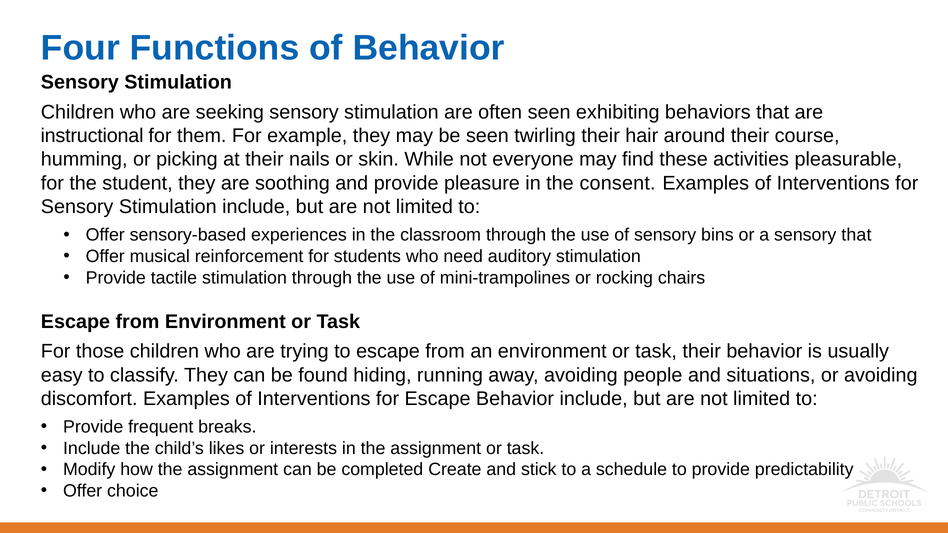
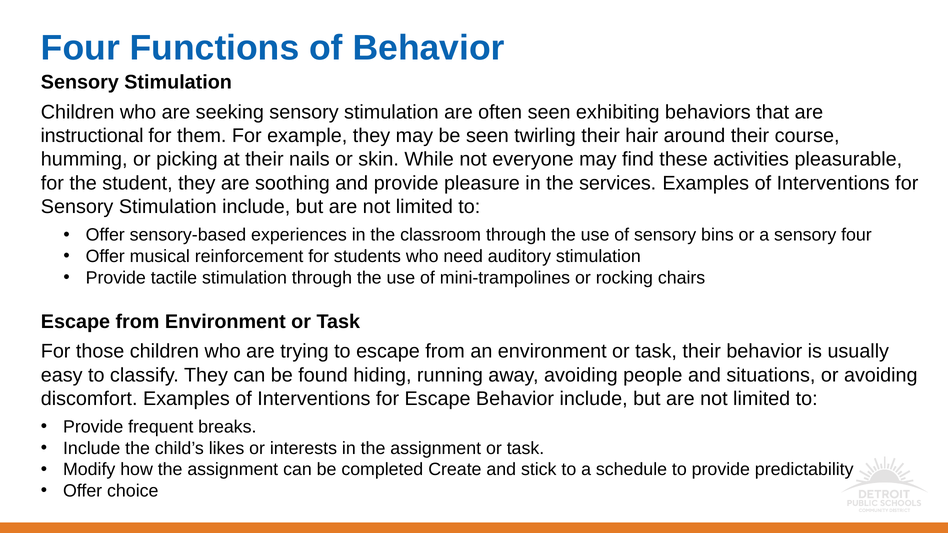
consent: consent -> services (618, 183)
sensory that: that -> four (856, 235)
